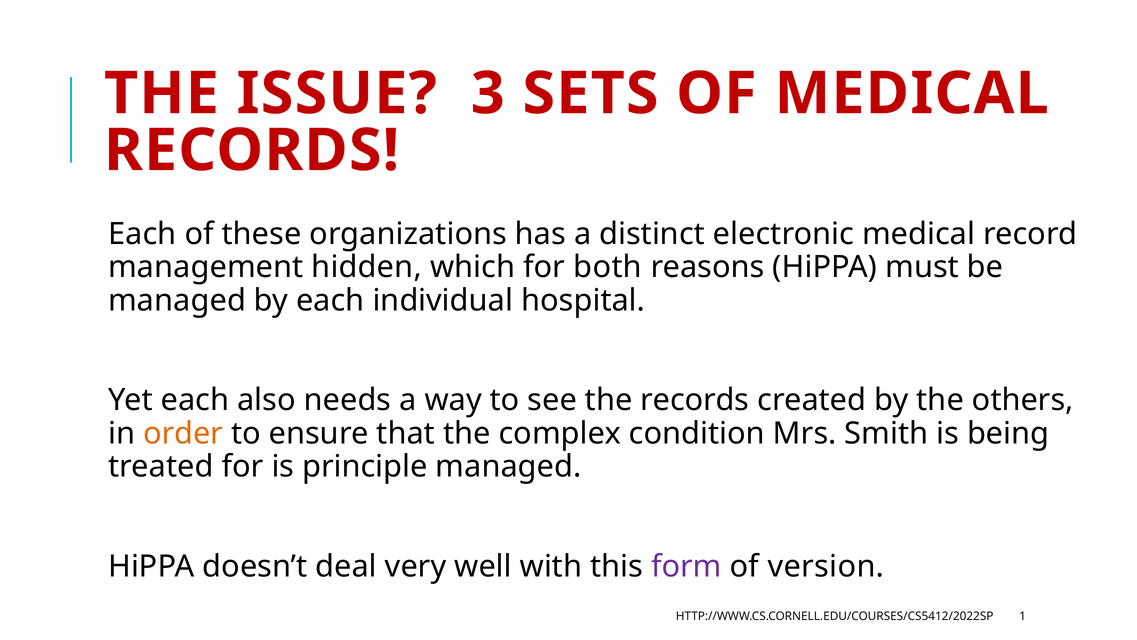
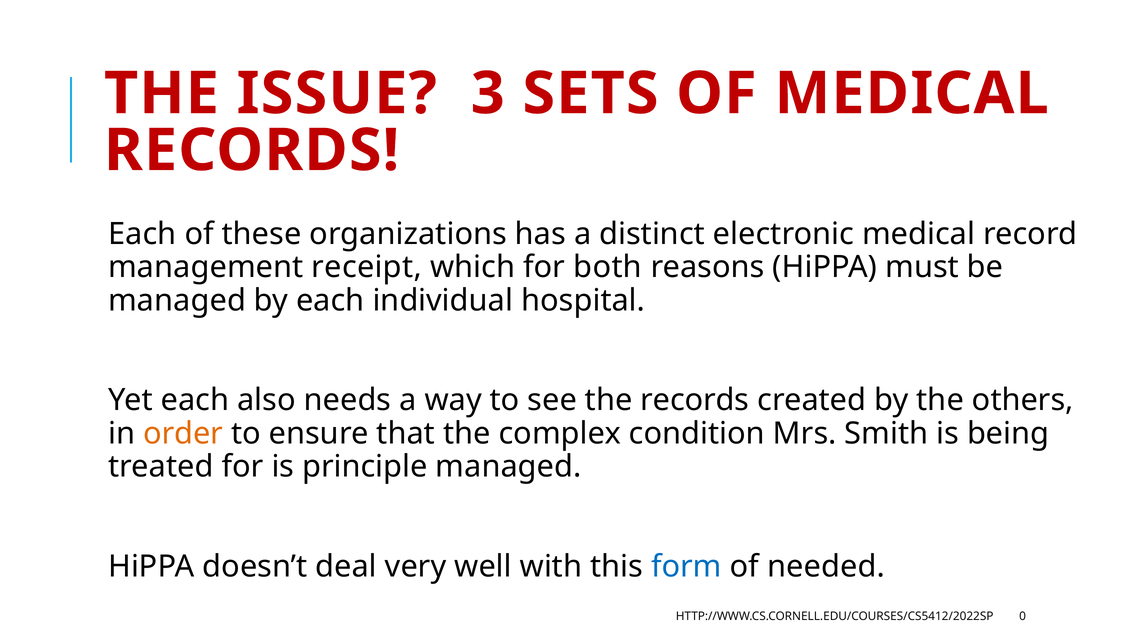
hidden: hidden -> receipt (367, 267)
form colour: purple -> blue (686, 566)
version: version -> needed (826, 566)
1: 1 -> 0 (1023, 616)
